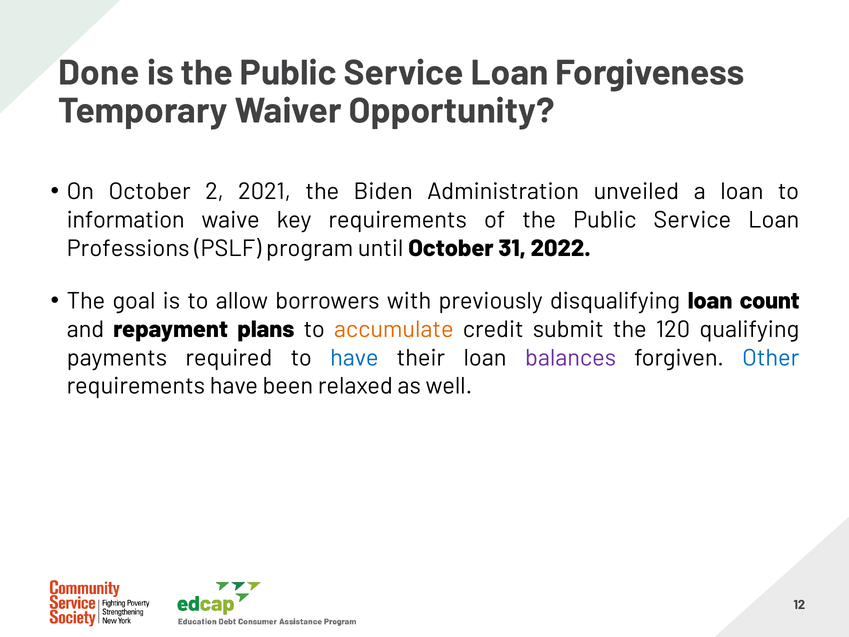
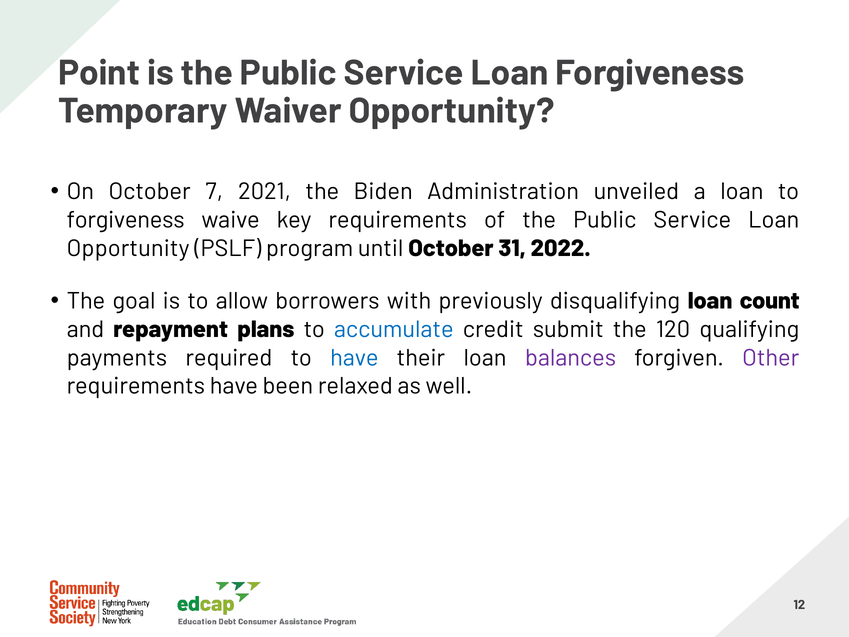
Done: Done -> Point (99, 73)
2: 2 -> 7 (214, 191)
information: information -> forgiveness (126, 220)
Professions: Professions -> Opportunity (128, 248)
accumulate colour: orange -> blue (394, 329)
Other colour: blue -> purple (771, 358)
